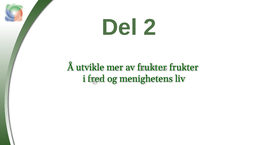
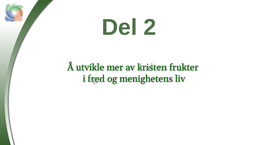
av frukter: frukter -> kristen (152, 67)
